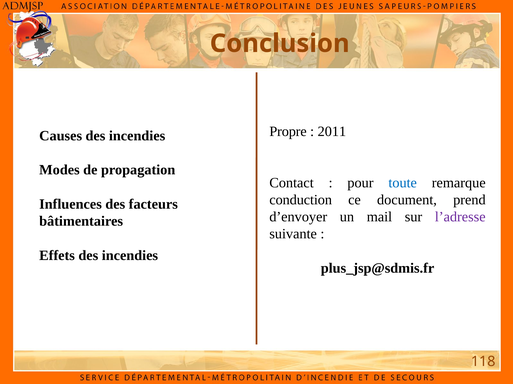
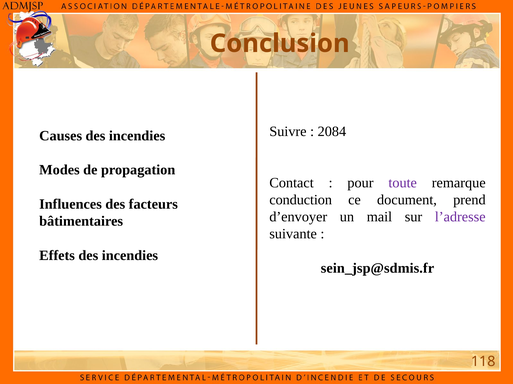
Propre: Propre -> Suivre (288, 132)
2011: 2011 -> 2084 (332, 132)
toute colour: blue -> purple (403, 183)
plus_jsp@sdmis.fr: plus_jsp@sdmis.fr -> sein_jsp@sdmis.fr (377, 269)
